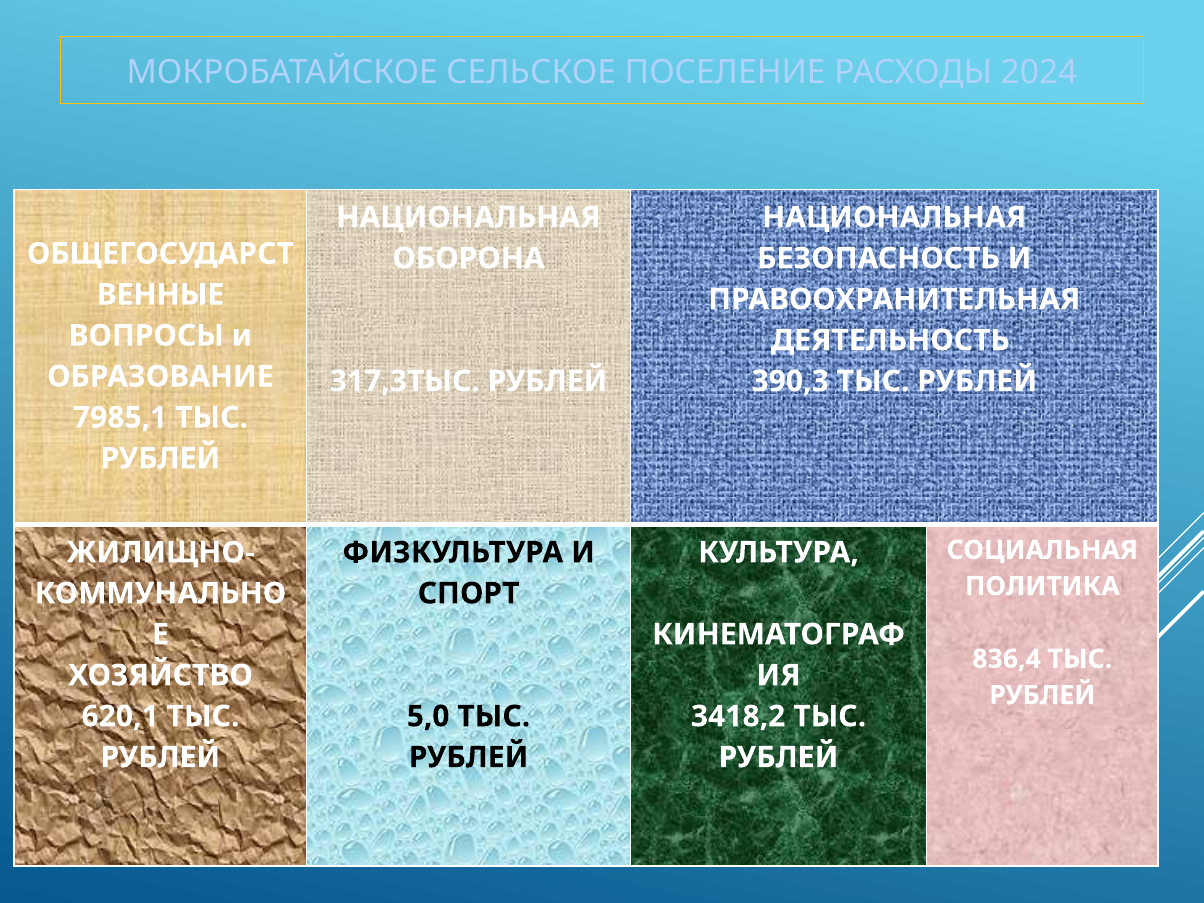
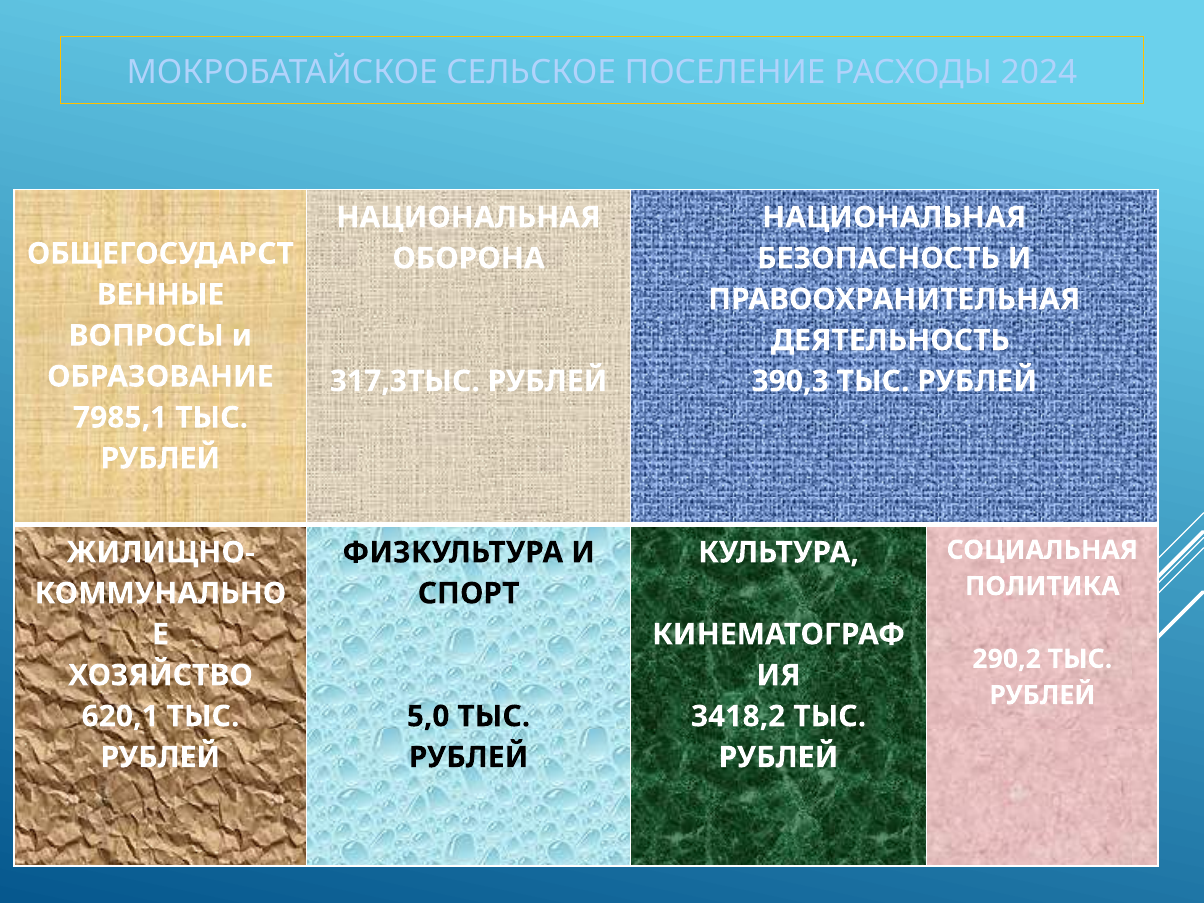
836,4: 836,4 -> 290,2 (1007, 659)
